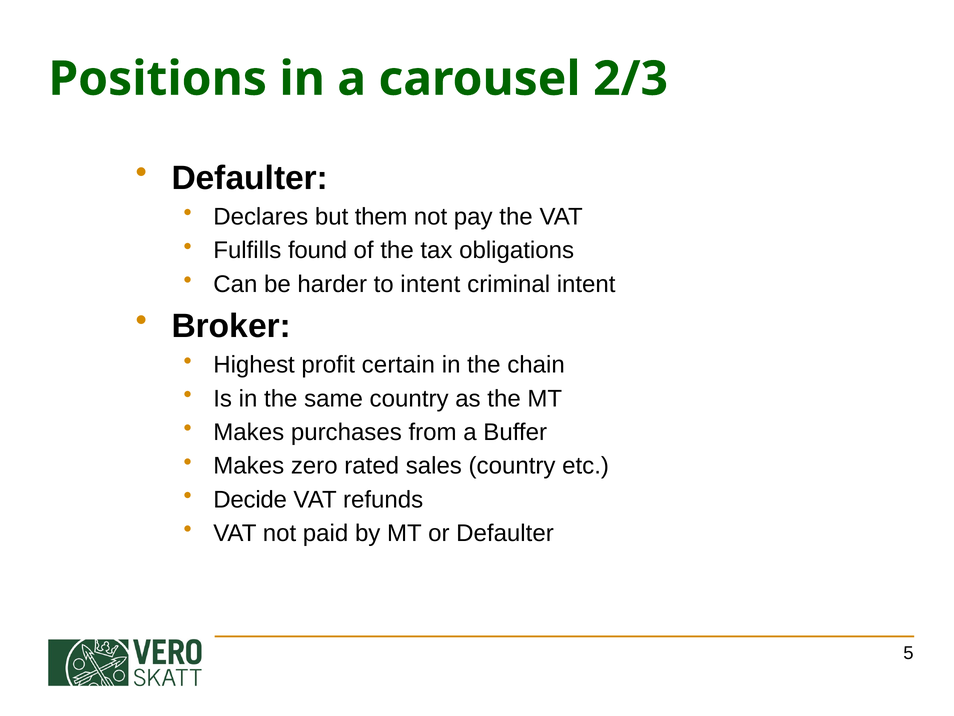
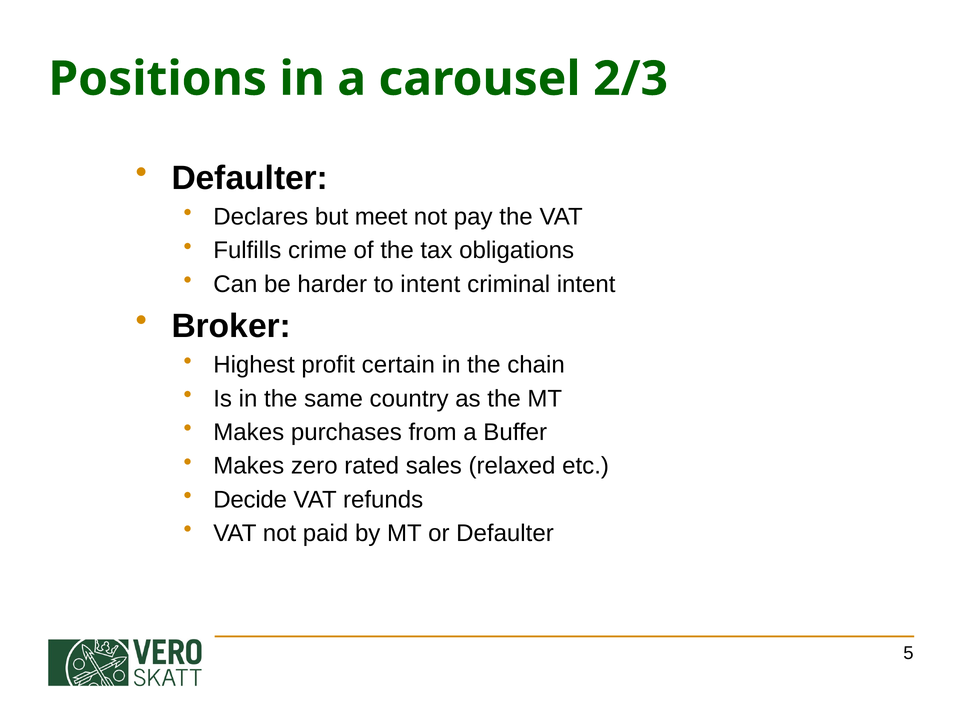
them: them -> meet (381, 217)
found: found -> crime (318, 250)
sales country: country -> relaxed (512, 466)
